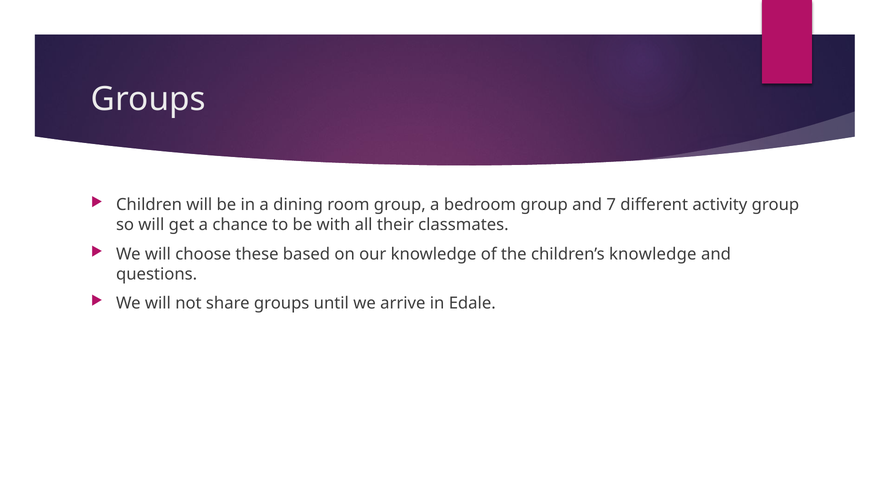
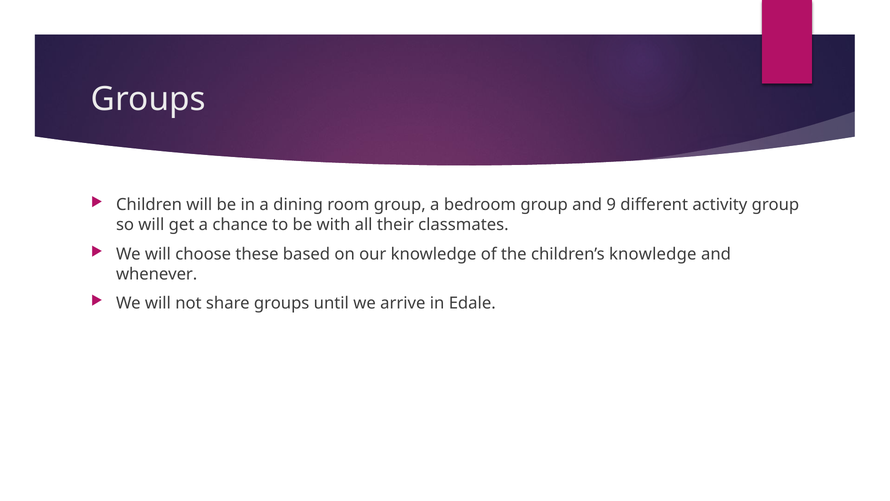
7: 7 -> 9 (611, 205)
questions: questions -> whenever (157, 274)
